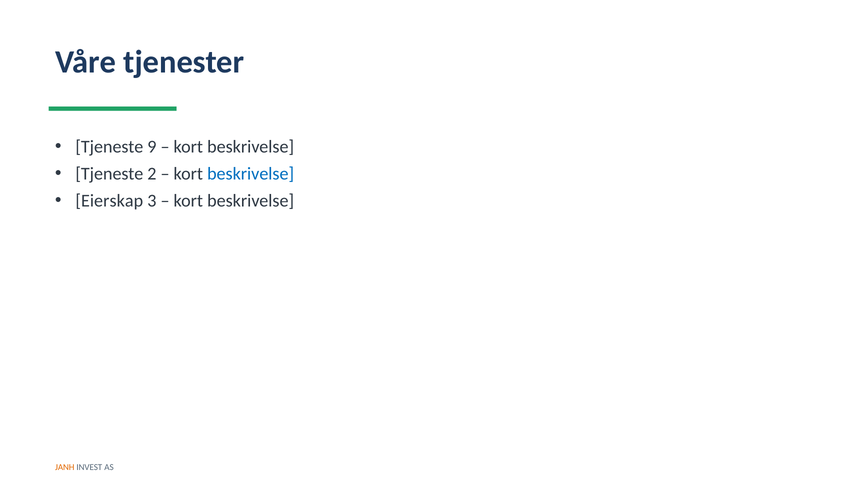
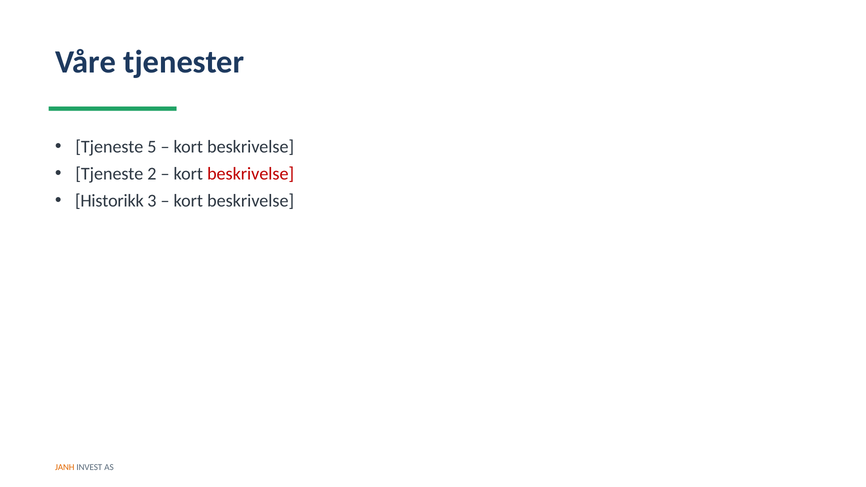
9: 9 -> 5 (152, 147)
beskrivelse colour: blue -> red (251, 174)
Eierskap: Eierskap -> Historikk (109, 201)
